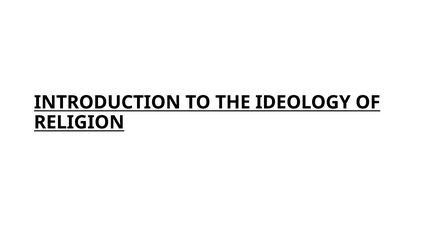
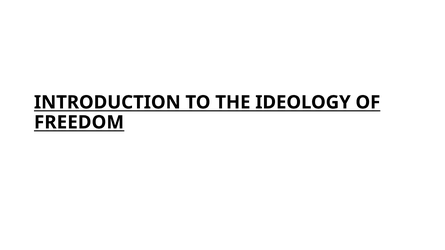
RELIGION: RELIGION -> FREEDOM (79, 122)
